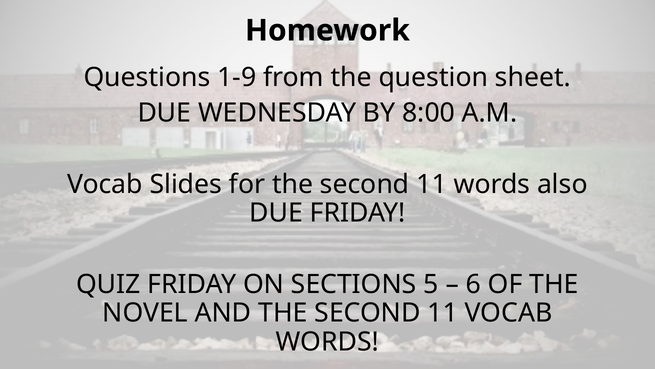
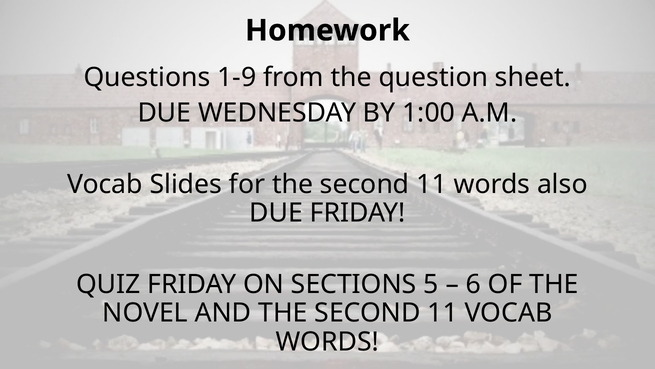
8:00: 8:00 -> 1:00 (429, 113)
